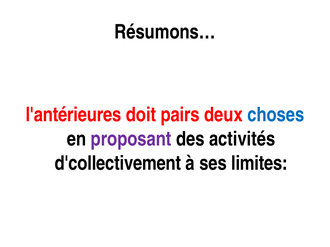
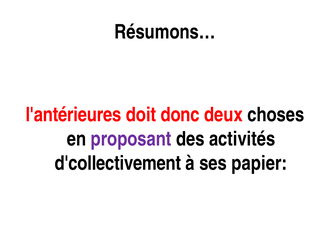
pairs: pairs -> donc (180, 115)
choses colour: blue -> black (276, 115)
limites: limites -> papier (259, 163)
